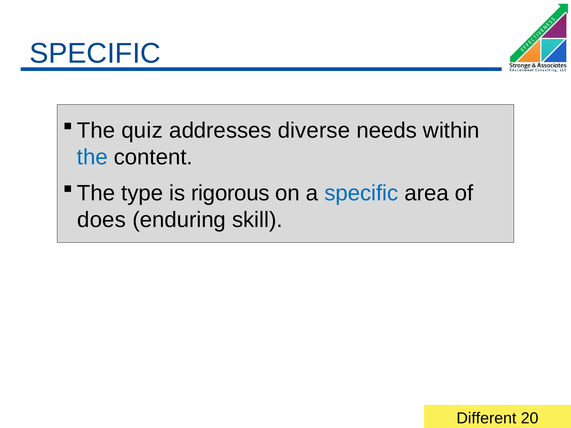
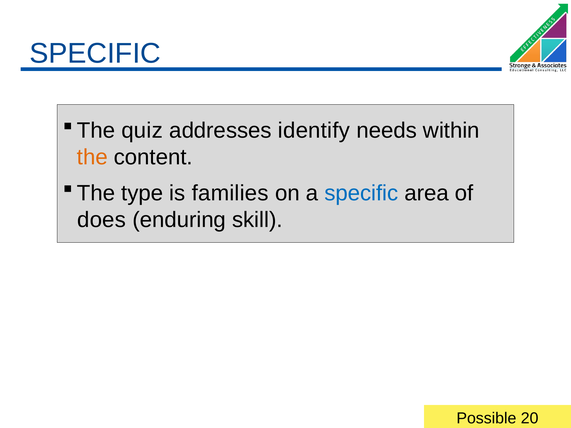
diverse: diverse -> identify (314, 130)
the colour: blue -> orange (92, 157)
rigorous: rigorous -> families (230, 193)
Different: Different -> Possible (486, 419)
